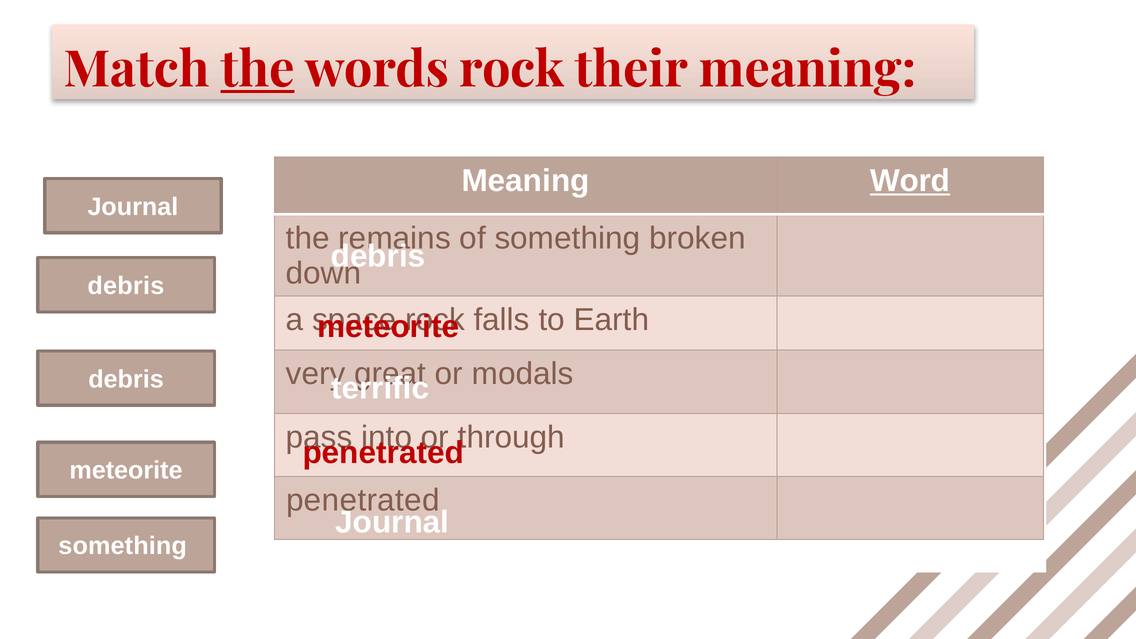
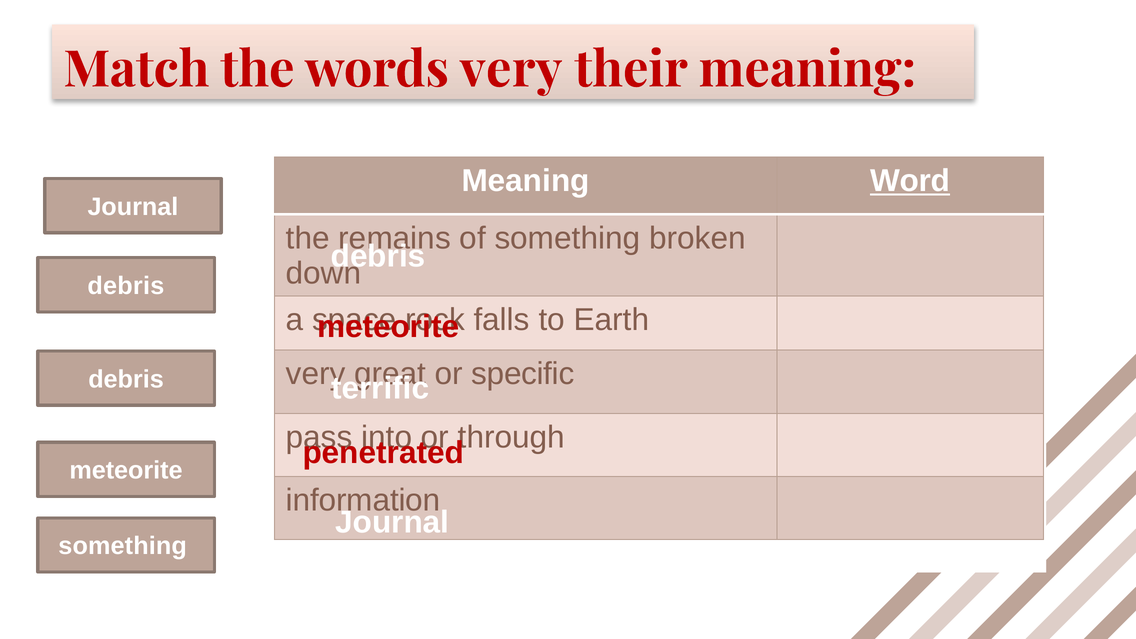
the underline: present -> none (258, 70)
words rock: rock -> very (511, 70)
modals: modals -> specific (523, 374)
penetrated: penetrated -> information (363, 500)
